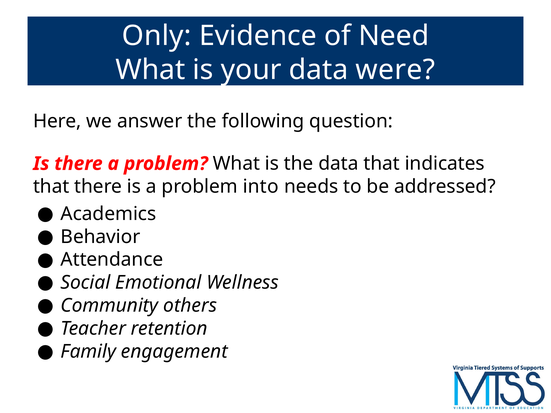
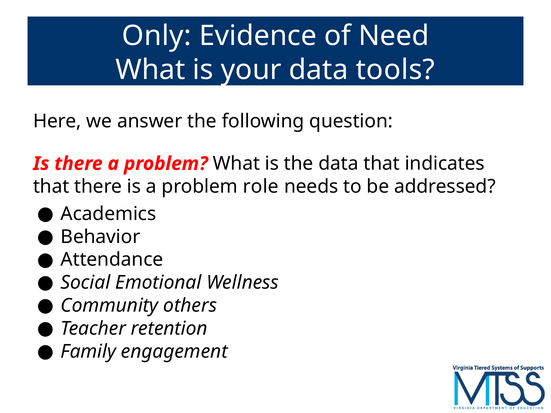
were: were -> tools (395, 70)
into: into -> role (261, 187)
